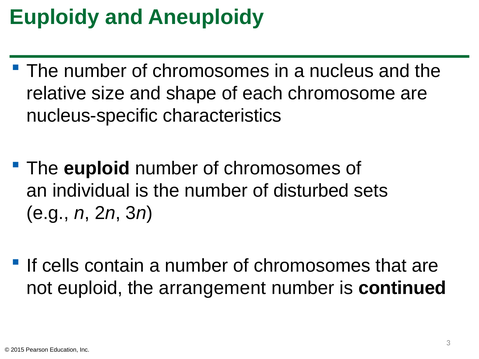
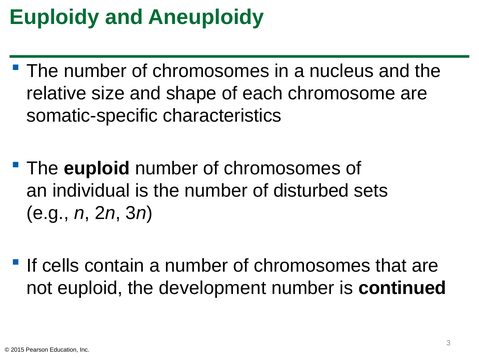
nucleus-specific: nucleus-specific -> somatic-specific (92, 116)
arrangement: arrangement -> development (213, 288)
